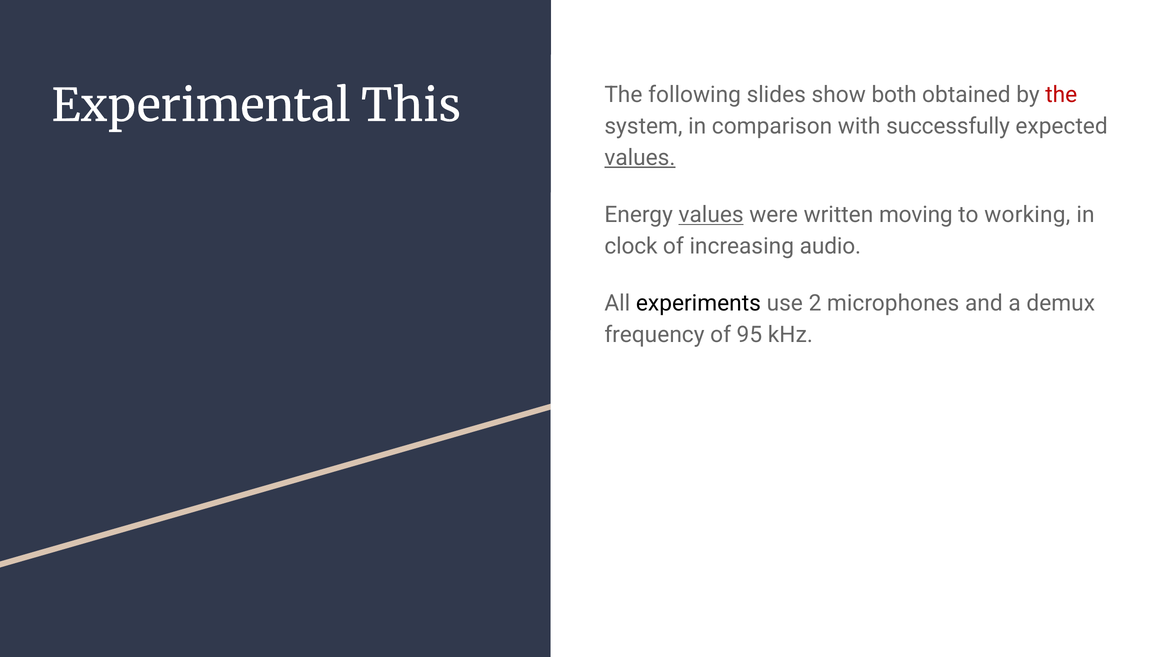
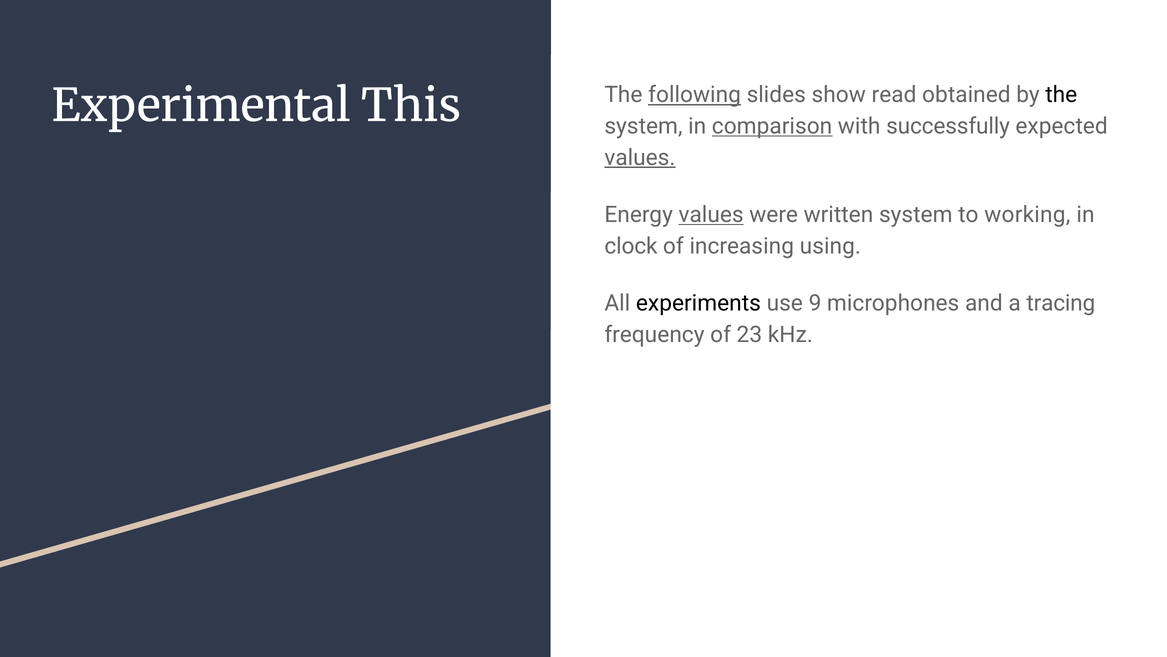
following underline: none -> present (695, 95)
both: both -> read (894, 95)
the colour: red -> black (1061, 95)
comparison underline: none -> present (772, 126)
written moving: moving -> system (916, 215)
audio: audio -> using (830, 246)
2: 2 -> 9 (815, 303)
demux: demux -> tracing (1061, 303)
95: 95 -> 23 (749, 334)
